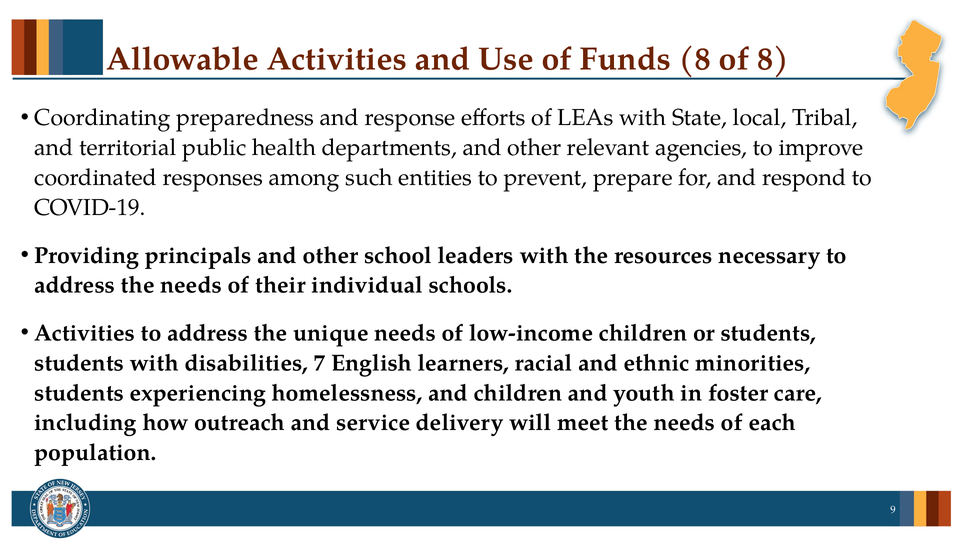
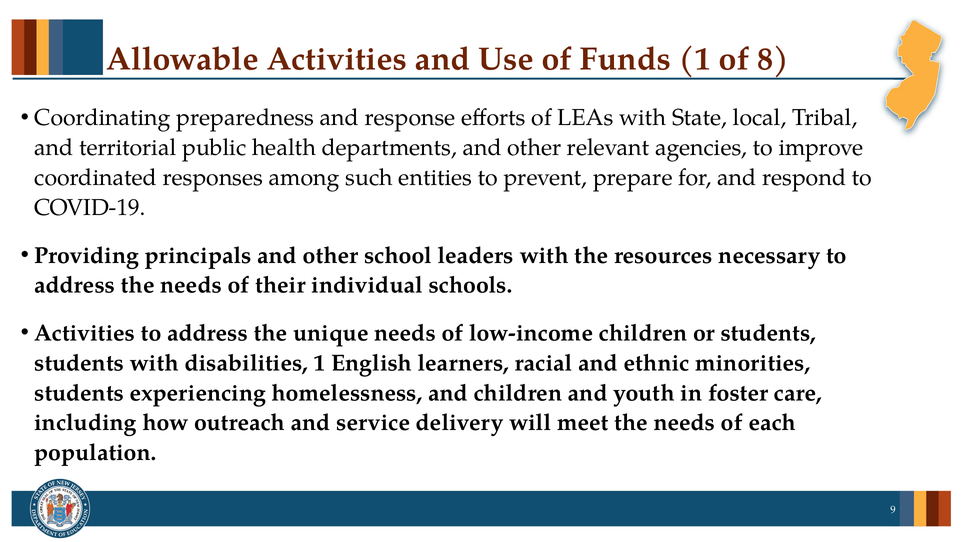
Funds 8: 8 -> 1 (695, 59)
disabilities 7: 7 -> 1 (320, 363)
